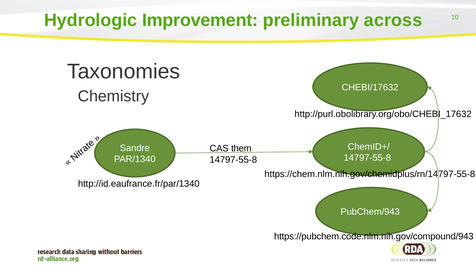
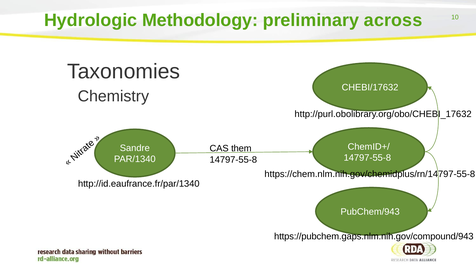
Improvement: Improvement -> Methodology (200, 20)
https://pubchem.code.nlm.nih.gov/compound/943: https://pubchem.code.nlm.nih.gov/compound/943 -> https://pubchem.gaps.nlm.nih.gov/compound/943 (374, 236)
